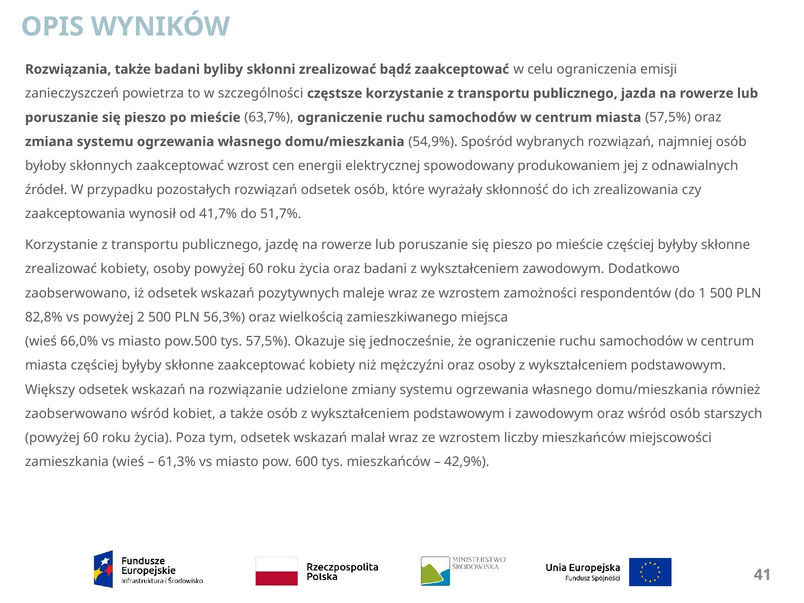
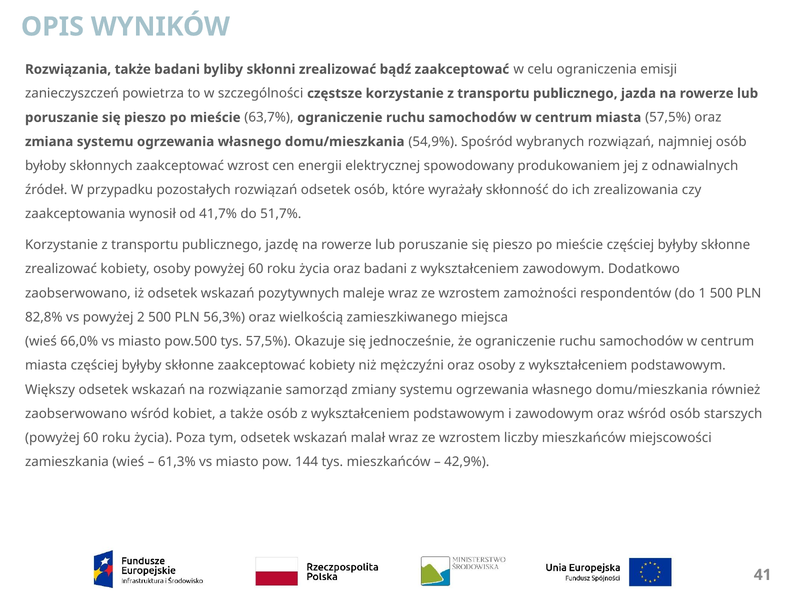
udzielone: udzielone -> samorząd (317, 390)
600: 600 -> 144 (307, 462)
